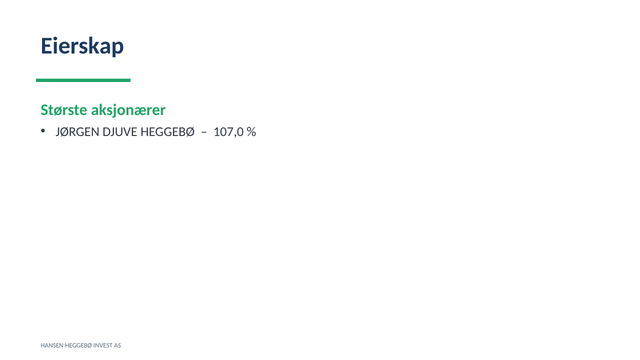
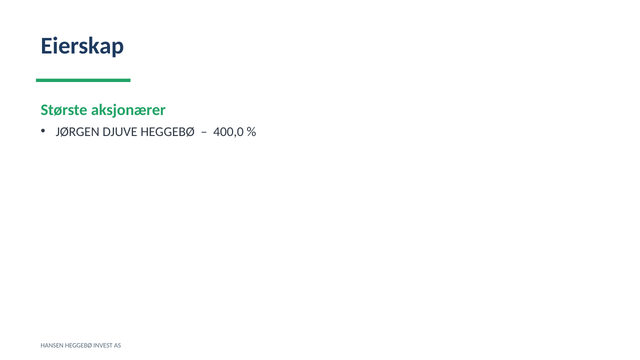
107,0: 107,0 -> 400,0 (229, 132)
